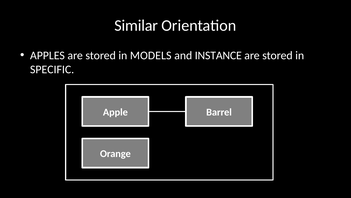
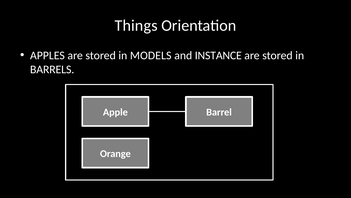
Similar: Similar -> Things (136, 25)
SPECIFIC: SPECIFIC -> BARRELS (52, 69)
